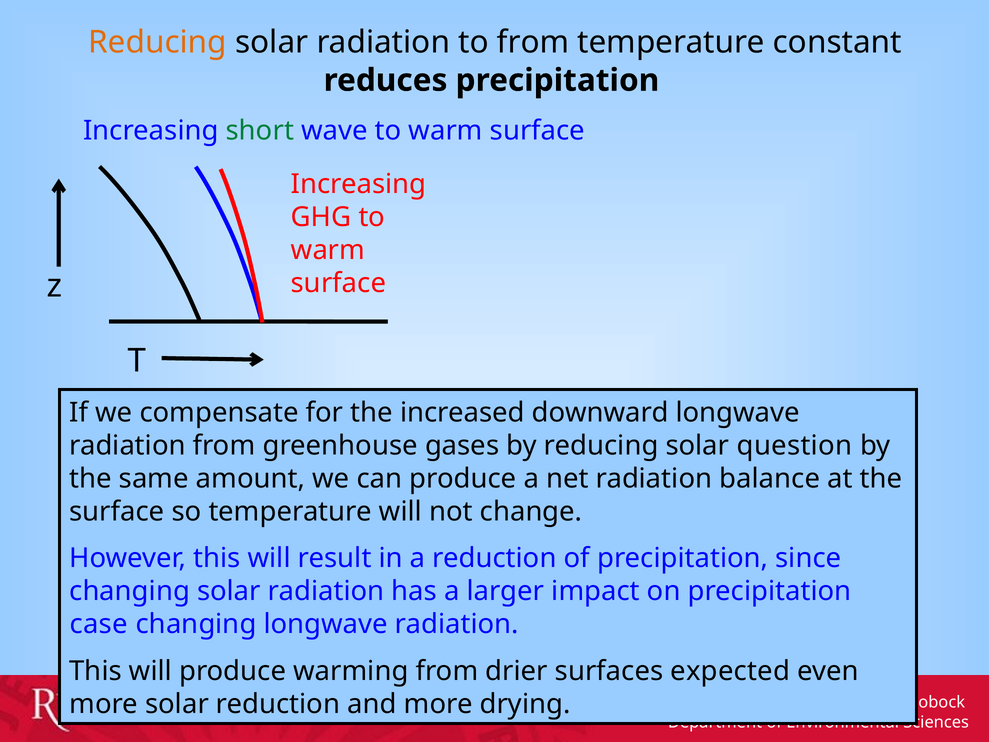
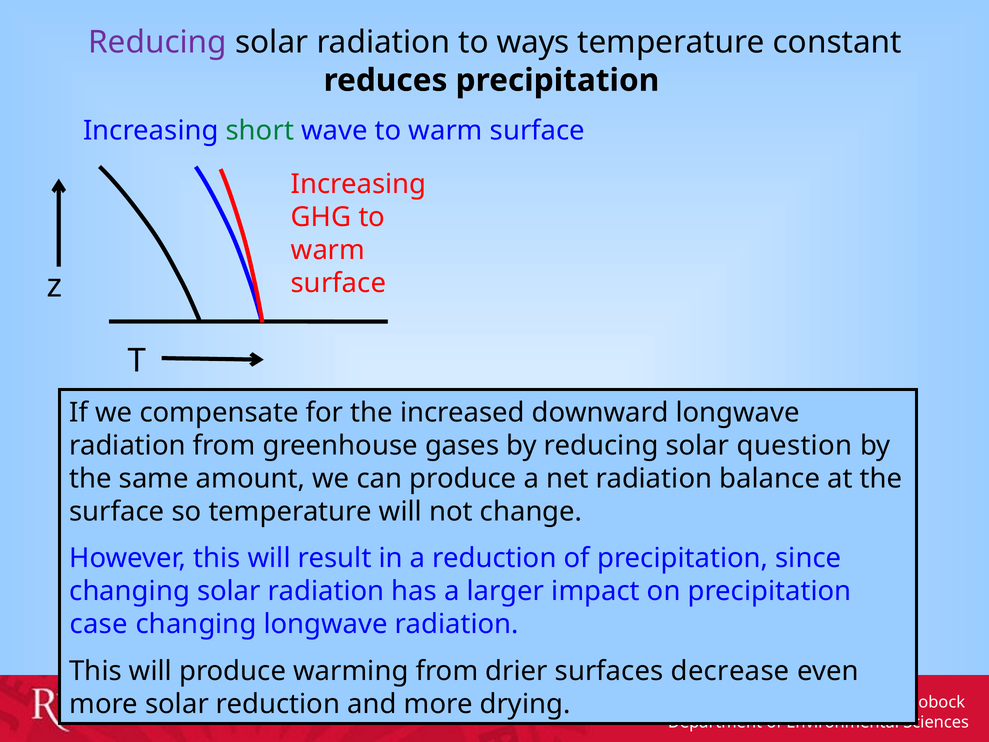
Reducing colour: orange -> purple (158, 42)
to from: from -> ways (533, 42)
expected: expected -> decrease (730, 671)
